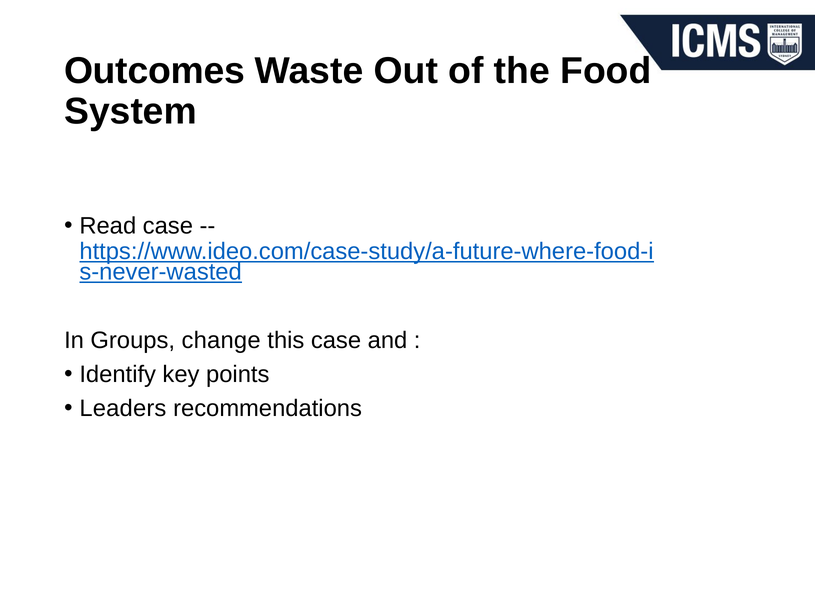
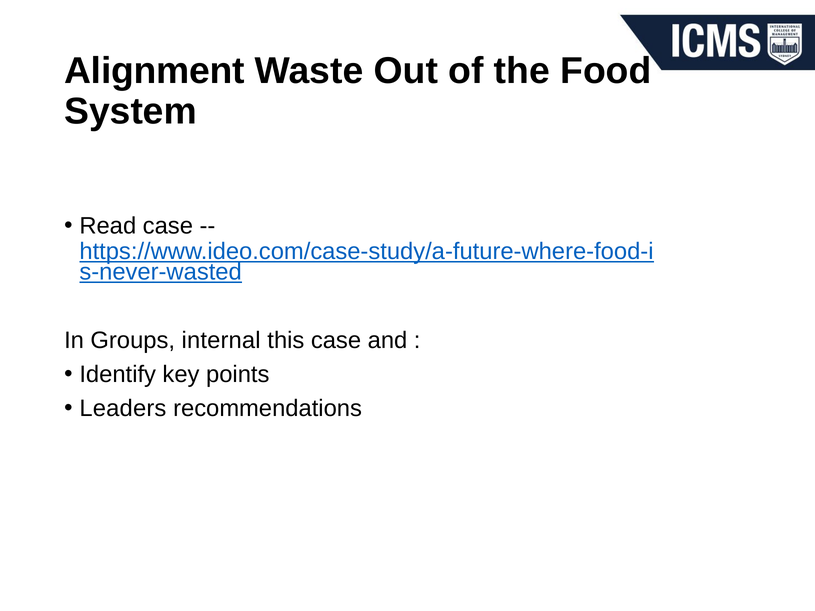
Outcomes: Outcomes -> Alignment (154, 71)
change: change -> internal (221, 340)
